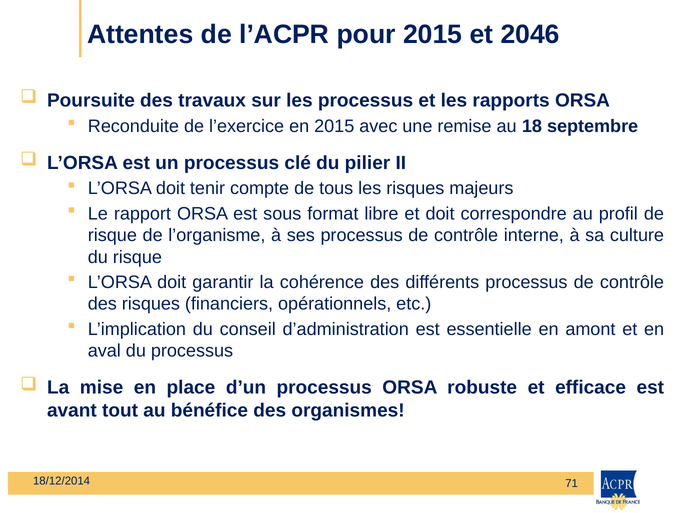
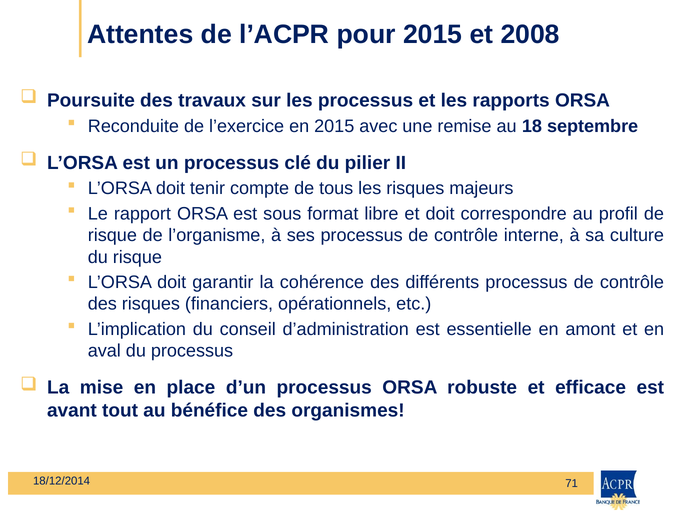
2046: 2046 -> 2008 (530, 35)
